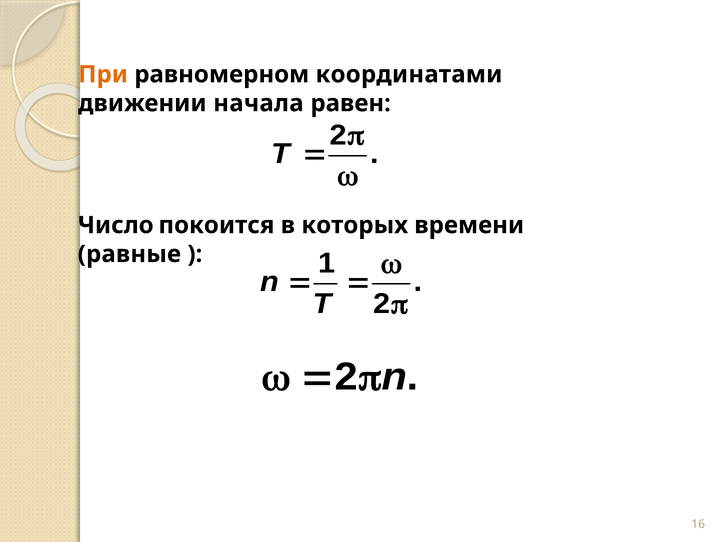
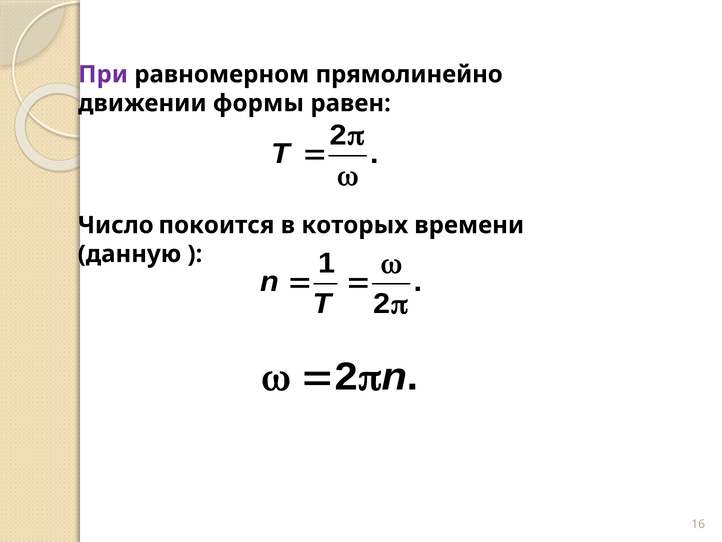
При colour: orange -> purple (103, 74)
координатами: координатами -> прямолинейно (409, 74)
начала: начала -> формы (258, 103)
равные: равные -> данную (129, 254)
